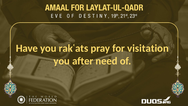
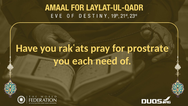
visitation: visitation -> prostrate (148, 48)
after: after -> each (83, 61)
